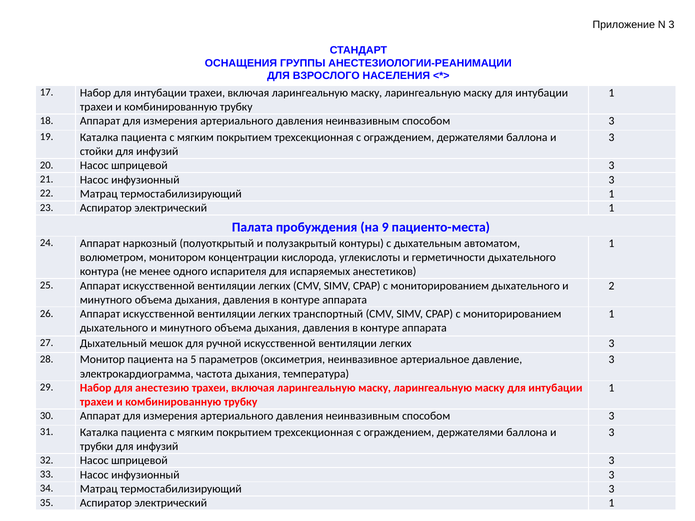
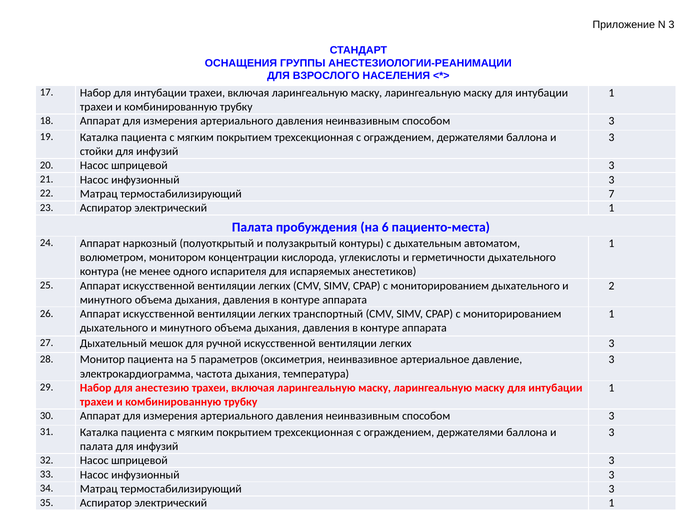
термостабилизирующий 1: 1 -> 7 (611, 194)
9: 9 -> 6 (385, 227)
трубки: трубки -> палата (97, 447)
